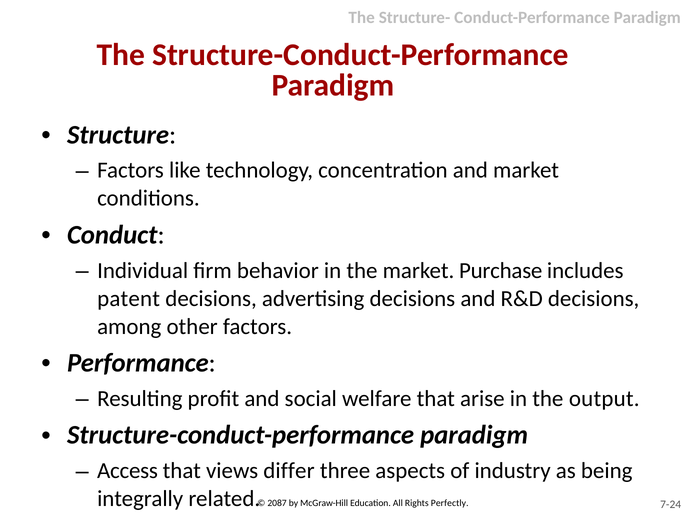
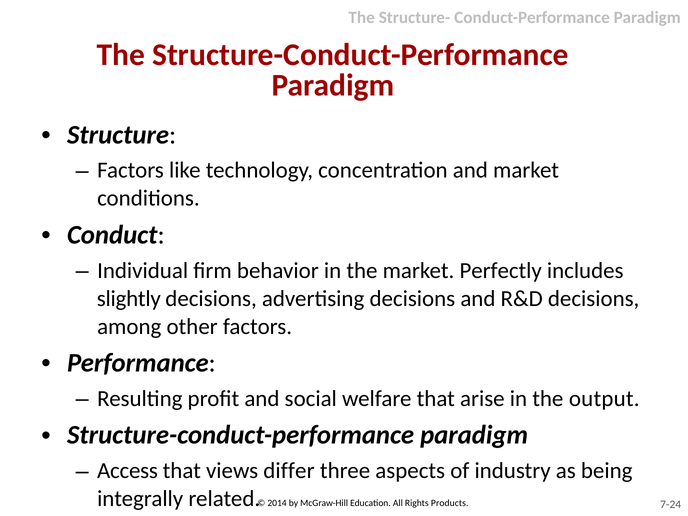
Purchase: Purchase -> Perfectly (501, 271)
patent: patent -> slightly (129, 298)
2087: 2087 -> 2014 (277, 503)
Perfectly: Perfectly -> Products (450, 503)
